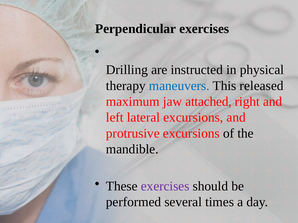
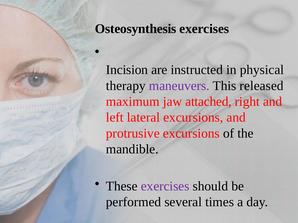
Perpendicular: Perpendicular -> Osteosynthesis (136, 29)
Drilling: Drilling -> Incision (127, 70)
maneuvers colour: blue -> purple (179, 86)
